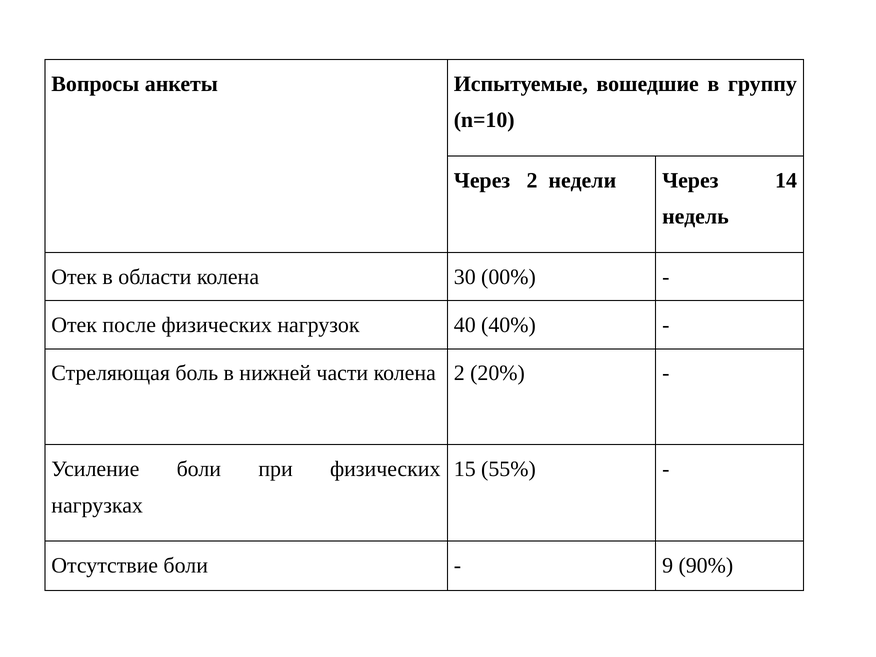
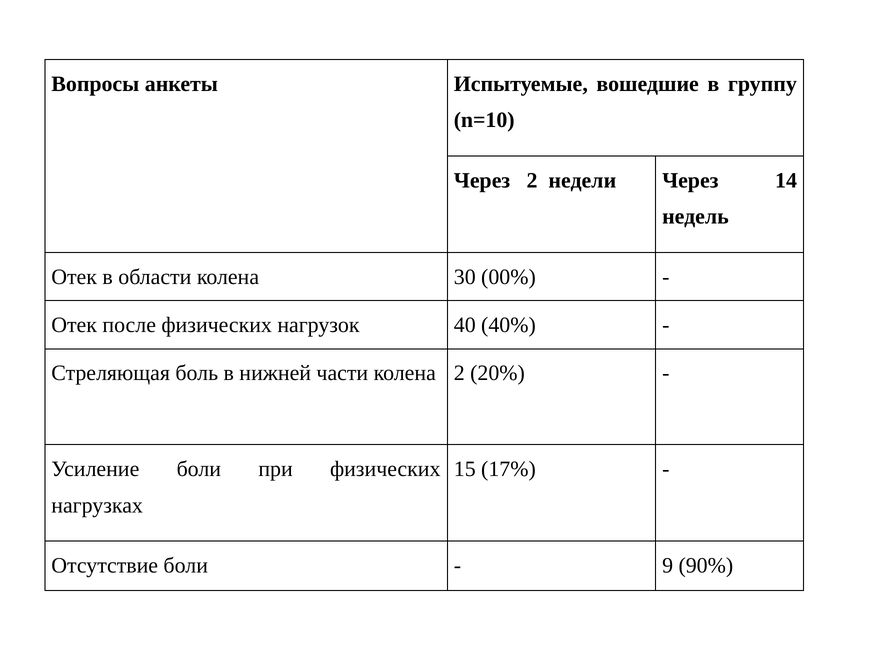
55%: 55% -> 17% (508, 469)
